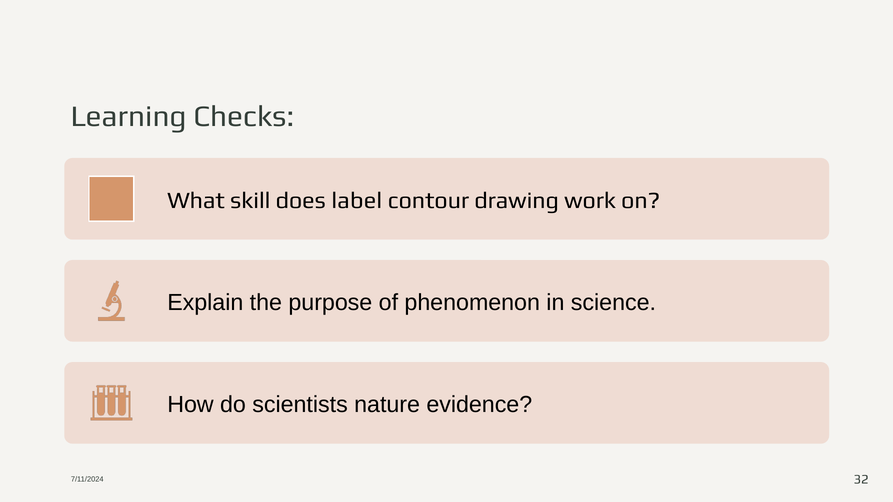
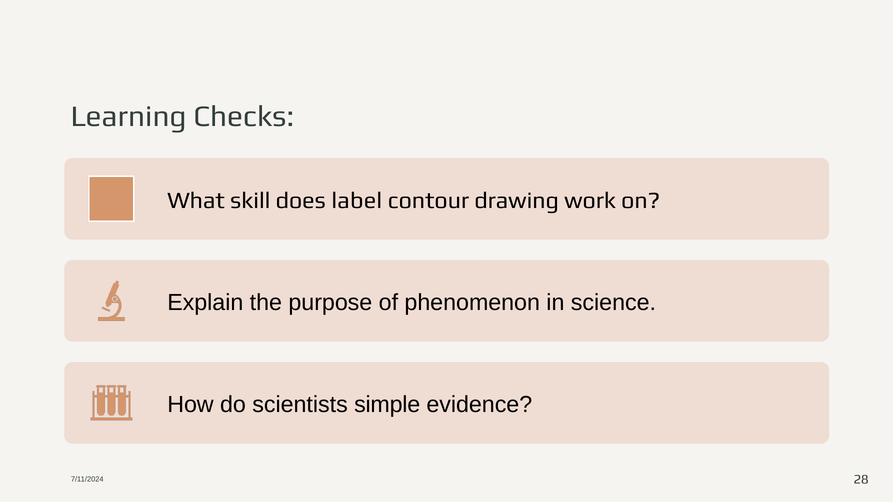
nature: nature -> simple (387, 405)
32: 32 -> 28 (861, 480)
